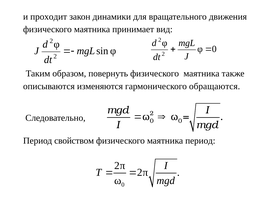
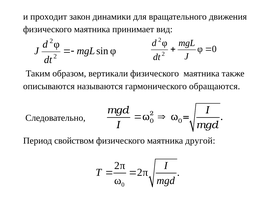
повернуть: повернуть -> вертикали (108, 74)
изменяются: изменяются -> называются (100, 87)
маятника период: период -> другой (200, 141)
